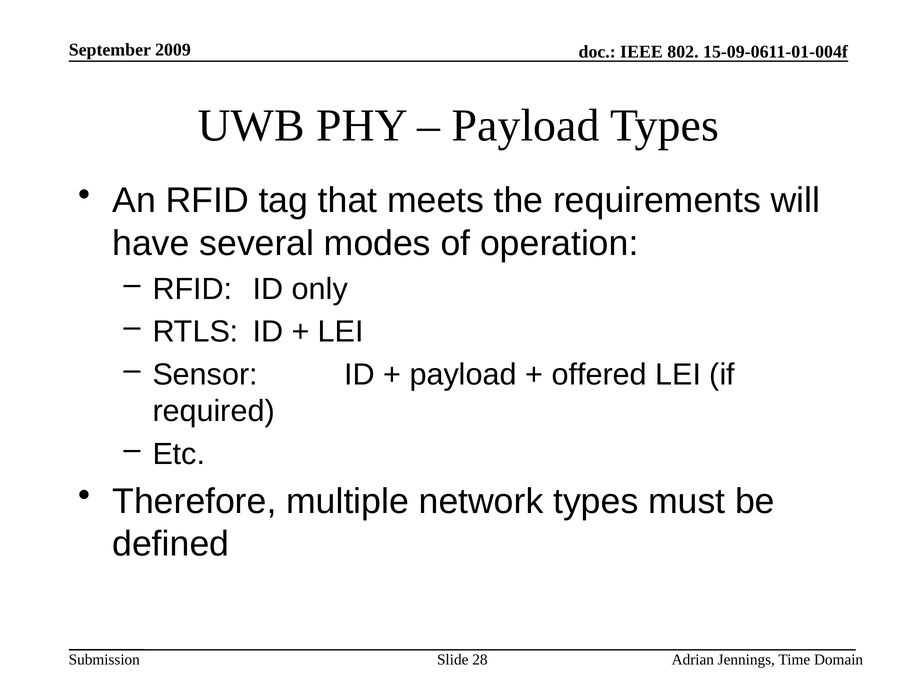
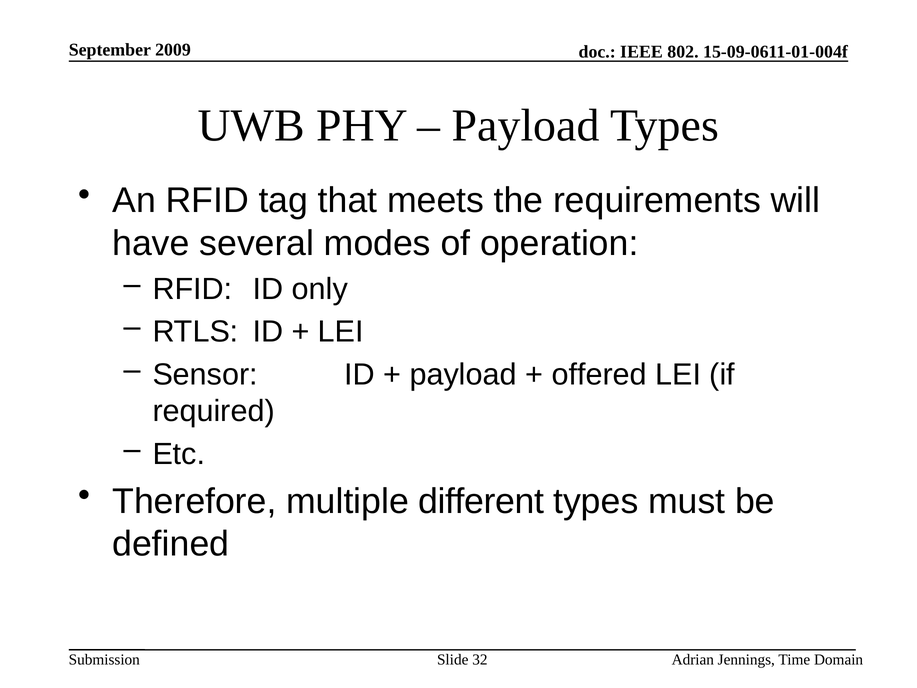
network: network -> different (481, 501)
28: 28 -> 32 (480, 660)
